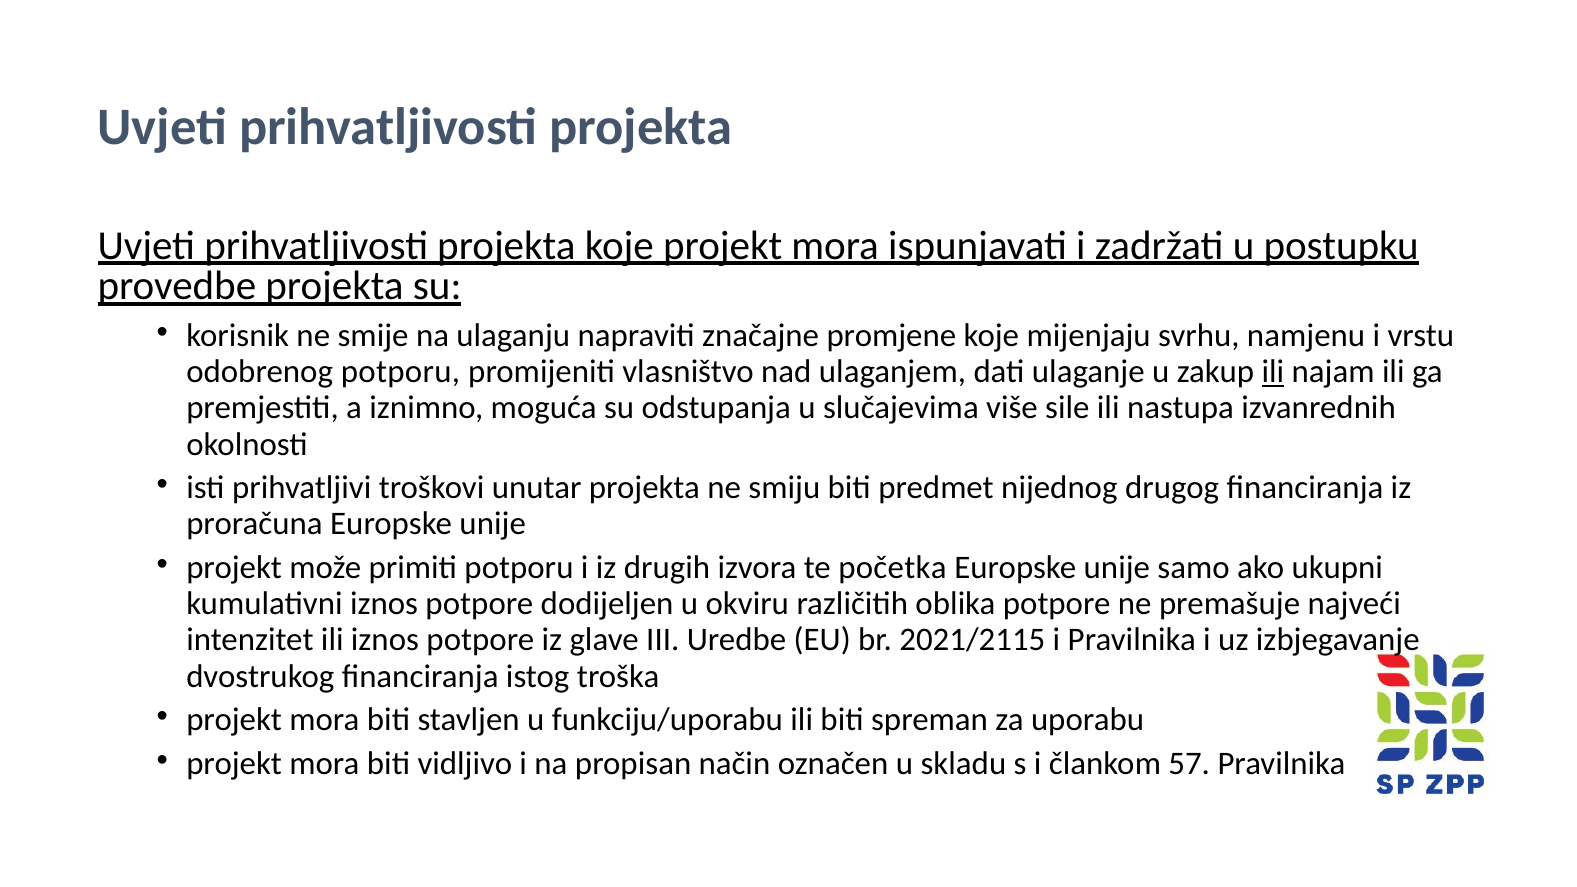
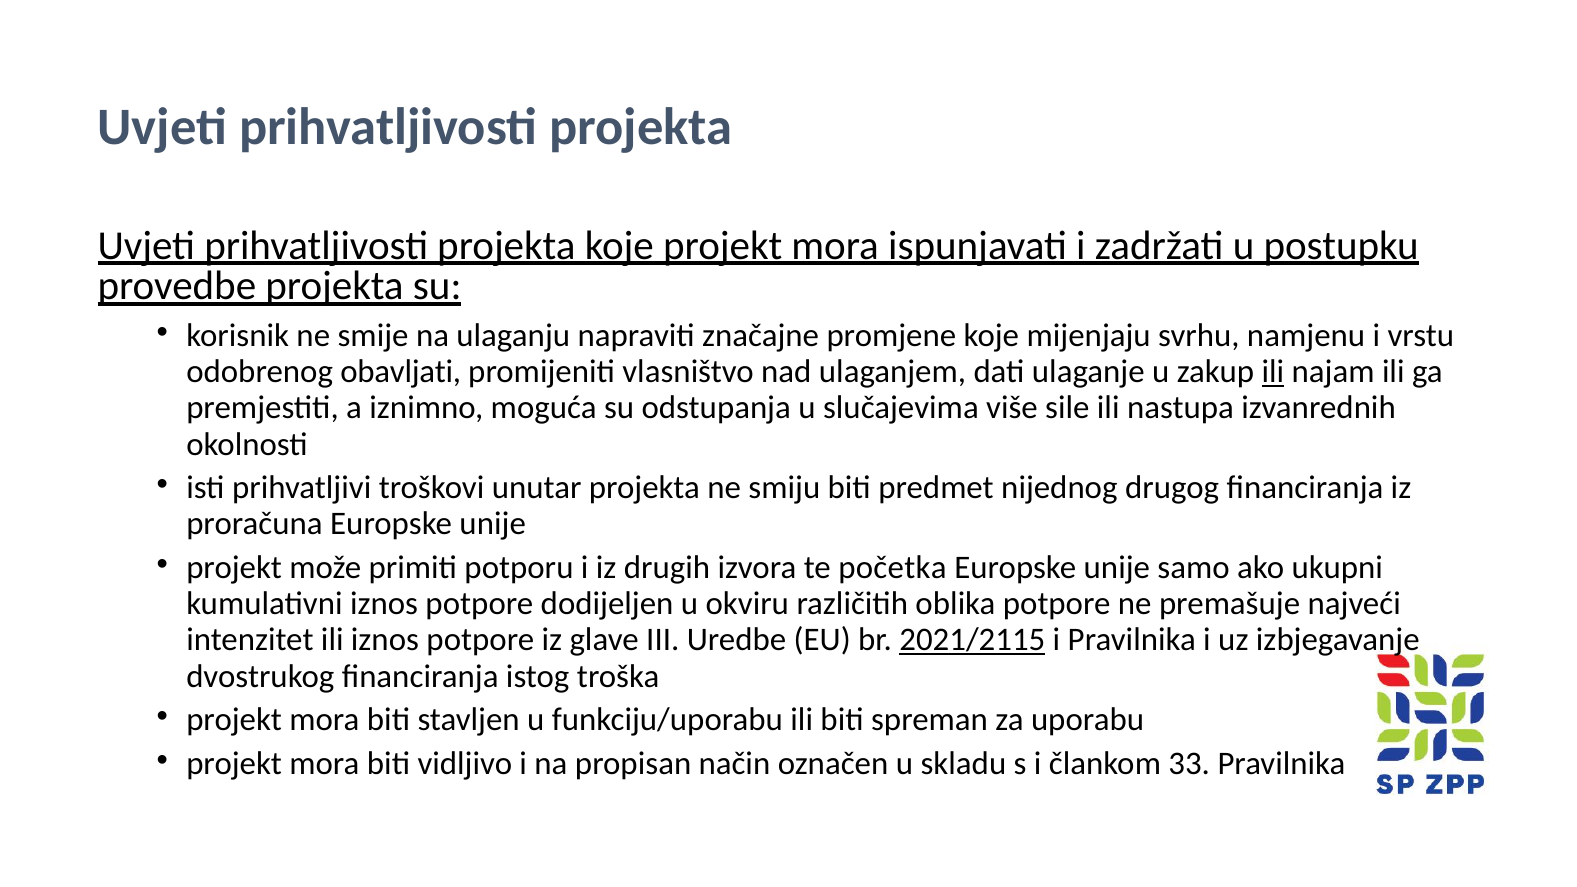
odobrenog potporu: potporu -> obavljati (401, 372)
2021/2115 underline: none -> present (972, 640)
57: 57 -> 33 (1189, 764)
